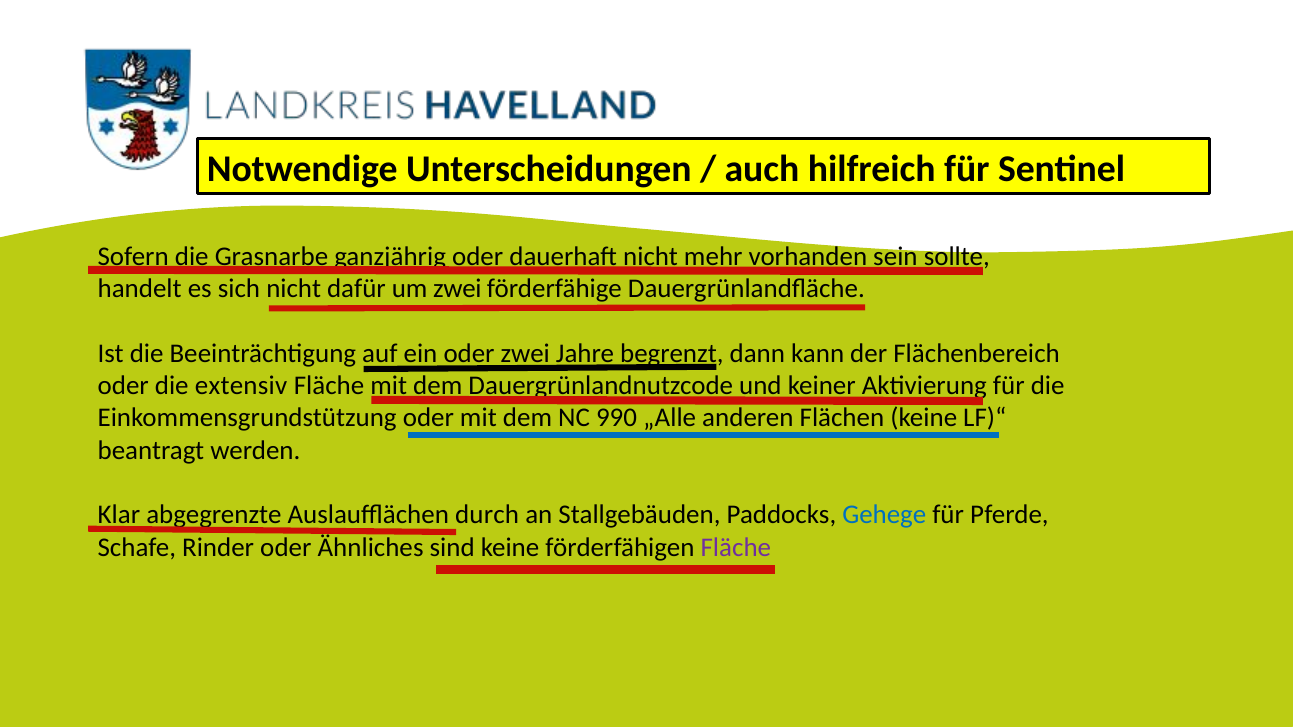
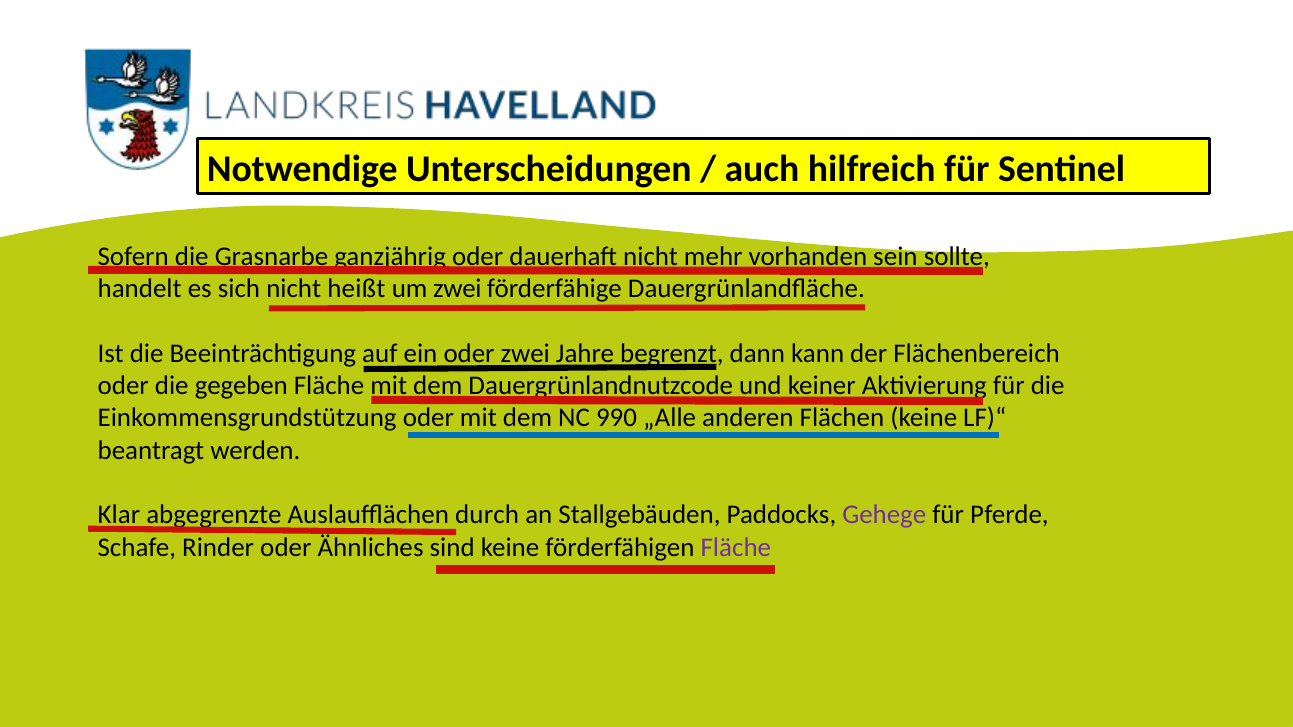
dafür: dafür -> heißt (356, 289)
extensiv: extensiv -> gegeben (241, 386)
Gehege colour: blue -> purple (884, 515)
